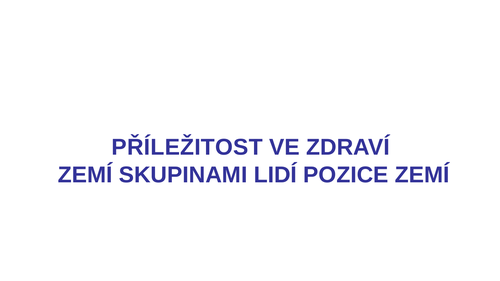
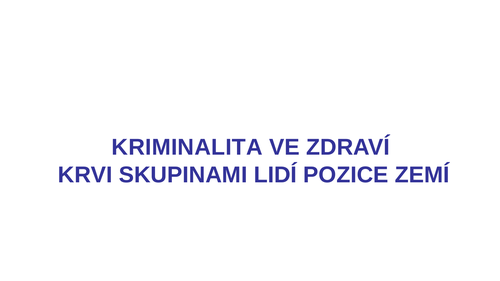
PŘÍLEŽITOST: PŘÍLEŽITOST -> KRIMINALITA (187, 148)
ZEMÍ: ZEMÍ -> KRVI (85, 175)
